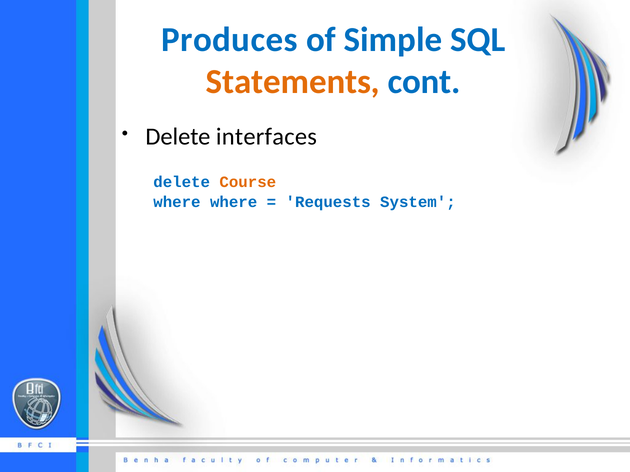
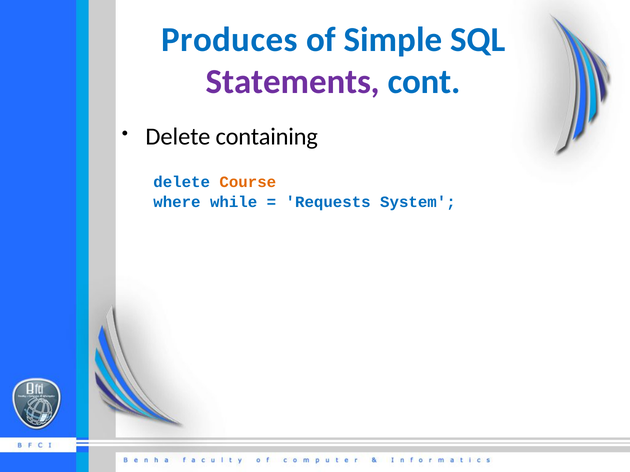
Statements colour: orange -> purple (293, 82)
interfaces: interfaces -> containing (267, 137)
where where: where -> while (234, 202)
